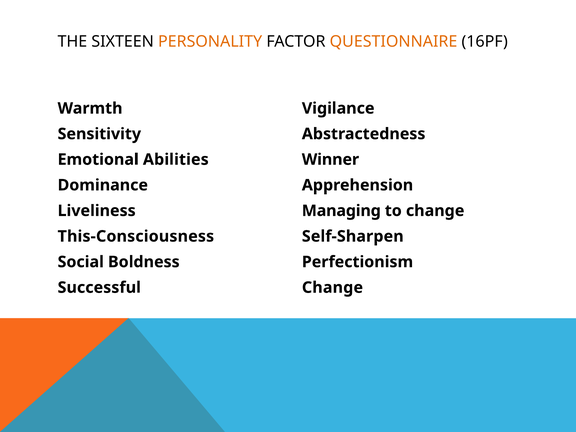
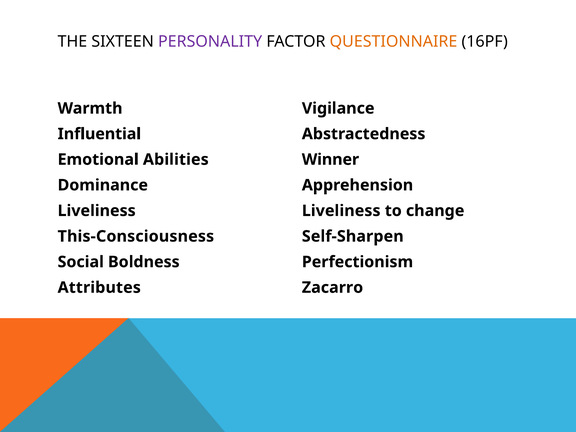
PERSONALITY colour: orange -> purple (210, 41)
Sensitivity: Sensitivity -> Influential (99, 134)
Managing: Managing -> Liveliness (341, 211)
Successful: Successful -> Attributes (99, 288)
Change: Change -> Zacarro (333, 288)
